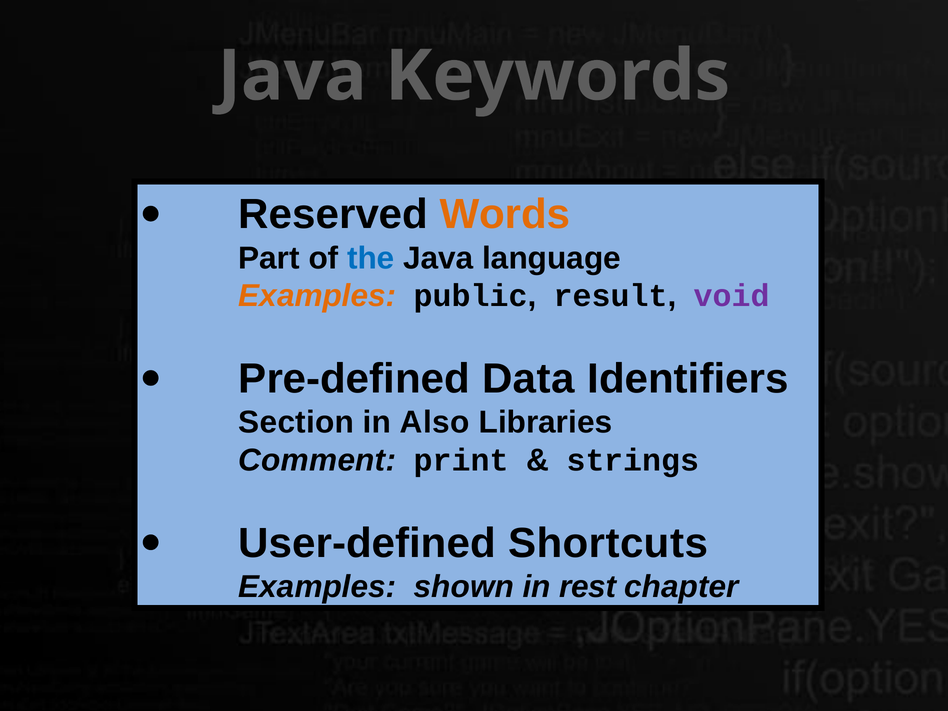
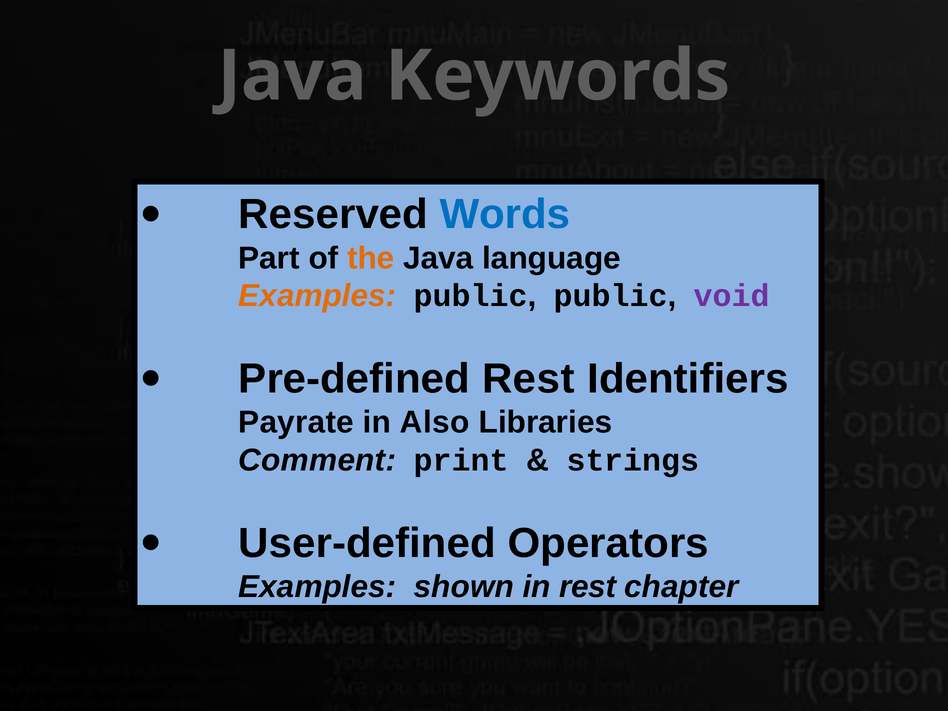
Words colour: orange -> blue (505, 215)
the colour: blue -> orange (371, 258)
result: result -> public (611, 296)
Pre-defined Data: Data -> Rest (528, 379)
Section: Section -> Payrate (296, 422)
Shortcuts: Shortcuts -> Operators (608, 543)
